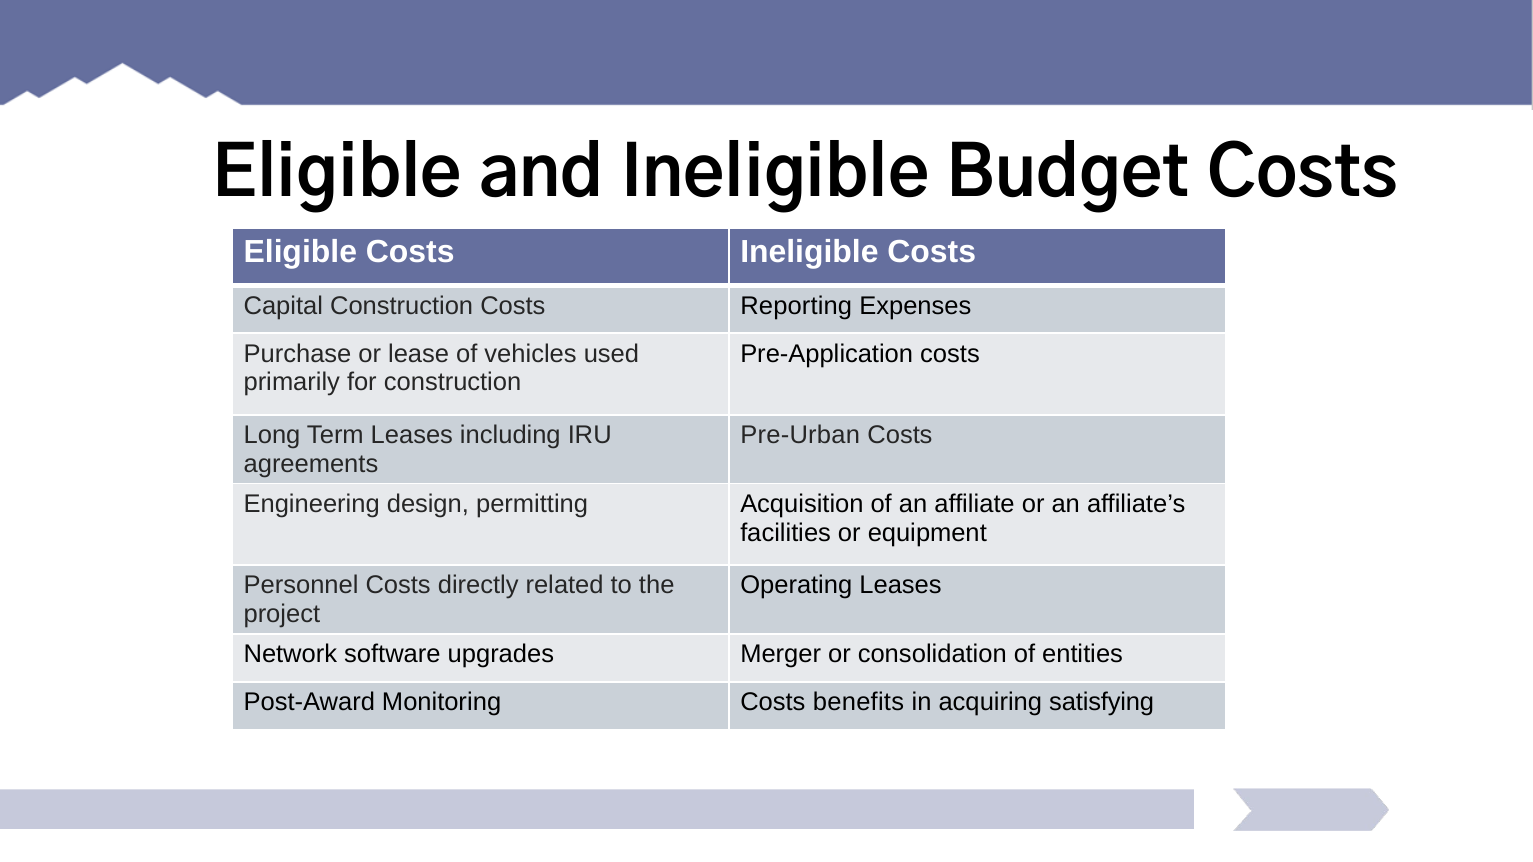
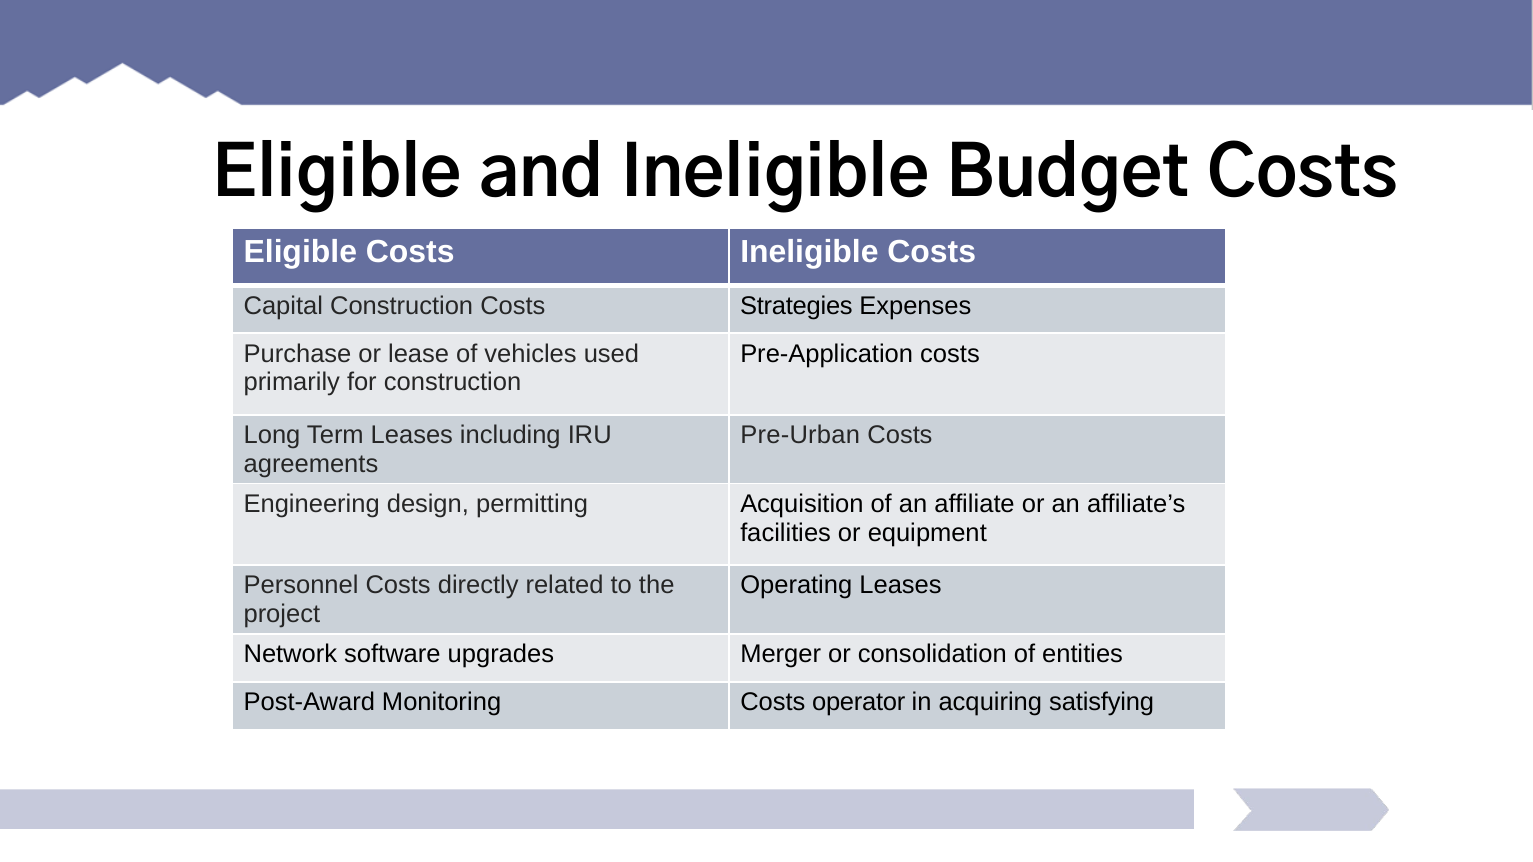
Reporting: Reporting -> Strategies (796, 306)
benefits: benefits -> operator (859, 702)
